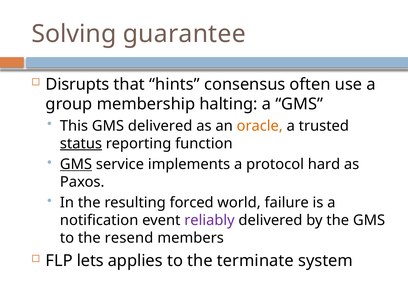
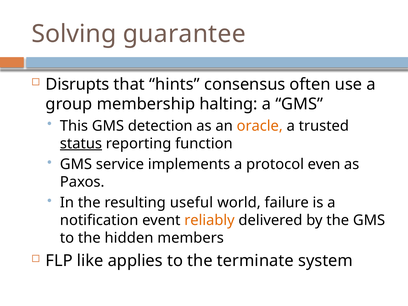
GMS delivered: delivered -> detection (160, 126)
GMS underline: present -> none (76, 164)
hard: hard -> even (324, 164)
forced: forced -> useful (191, 203)
reliably colour: purple -> orange (209, 220)
resend: resend -> hidden (129, 238)
lets: lets -> like (90, 261)
